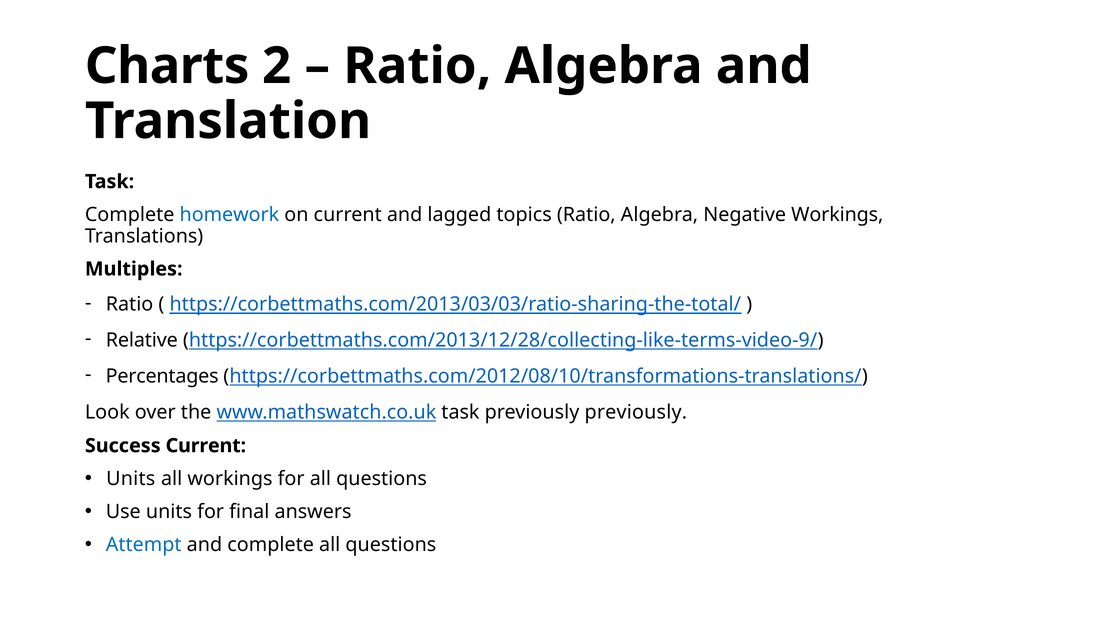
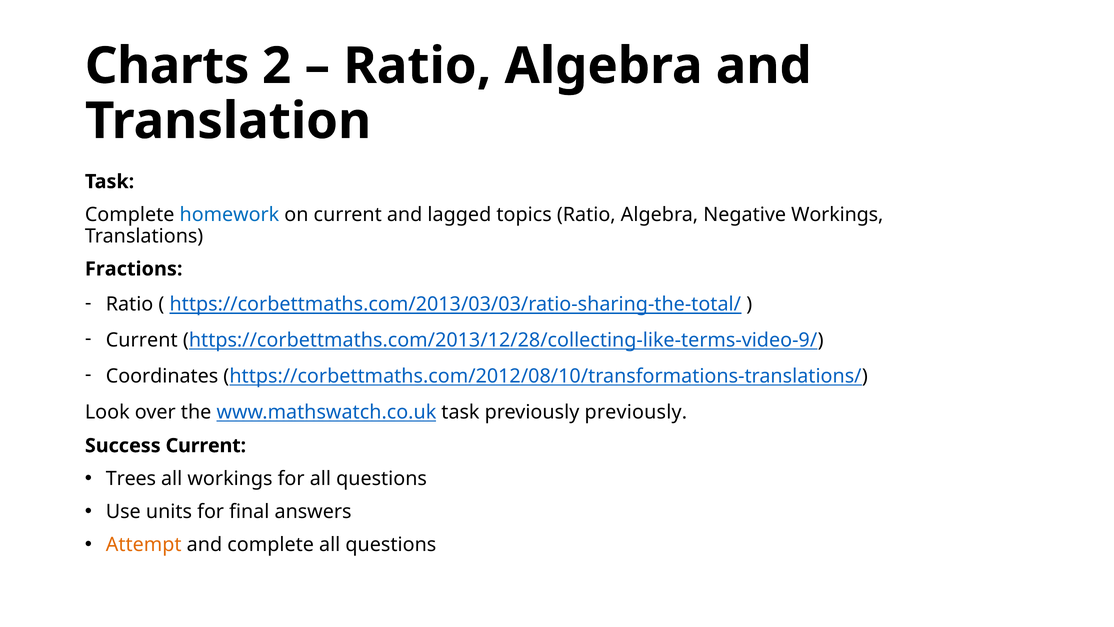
Multiples: Multiples -> Fractions (134, 269)
Relative: Relative -> Current (142, 340)
Percentages: Percentages -> Coordinates (162, 376)
Units: Units -> Trees (131, 478)
Attempt colour: blue -> orange (144, 544)
